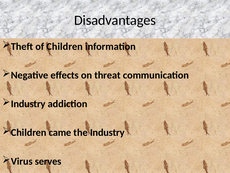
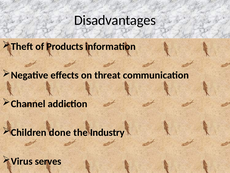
of Children: Children -> Products (65, 46)
Industry: Industry -> Channel (28, 104)
came: came -> done (60, 132)
